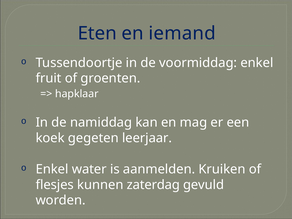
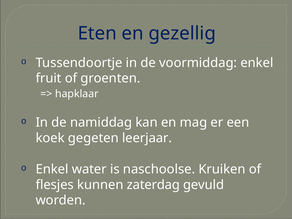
iemand: iemand -> gezellig (182, 33)
aanmelden: aanmelden -> naschoolse (159, 169)
